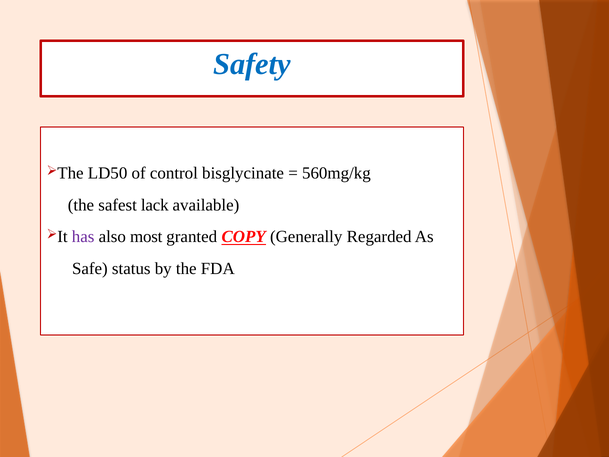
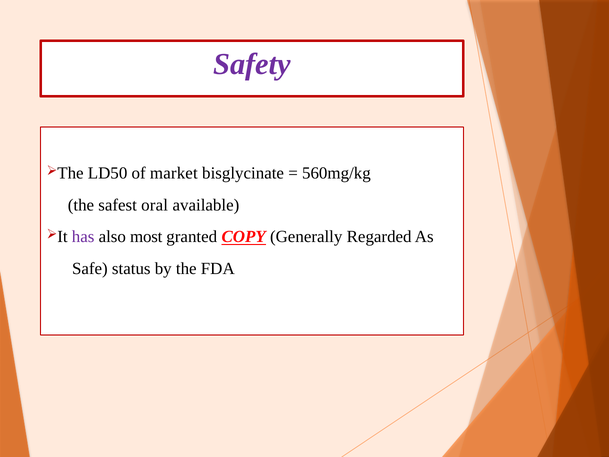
Safety colour: blue -> purple (252, 64)
control: control -> market (174, 173)
lack: lack -> oral (155, 205)
